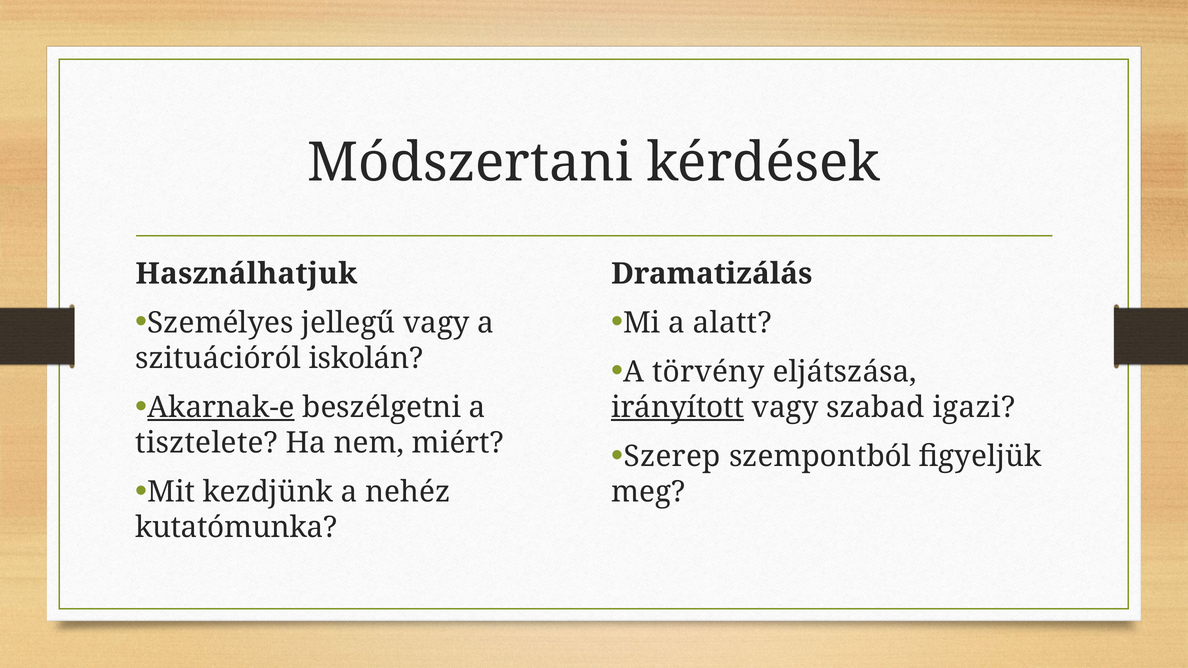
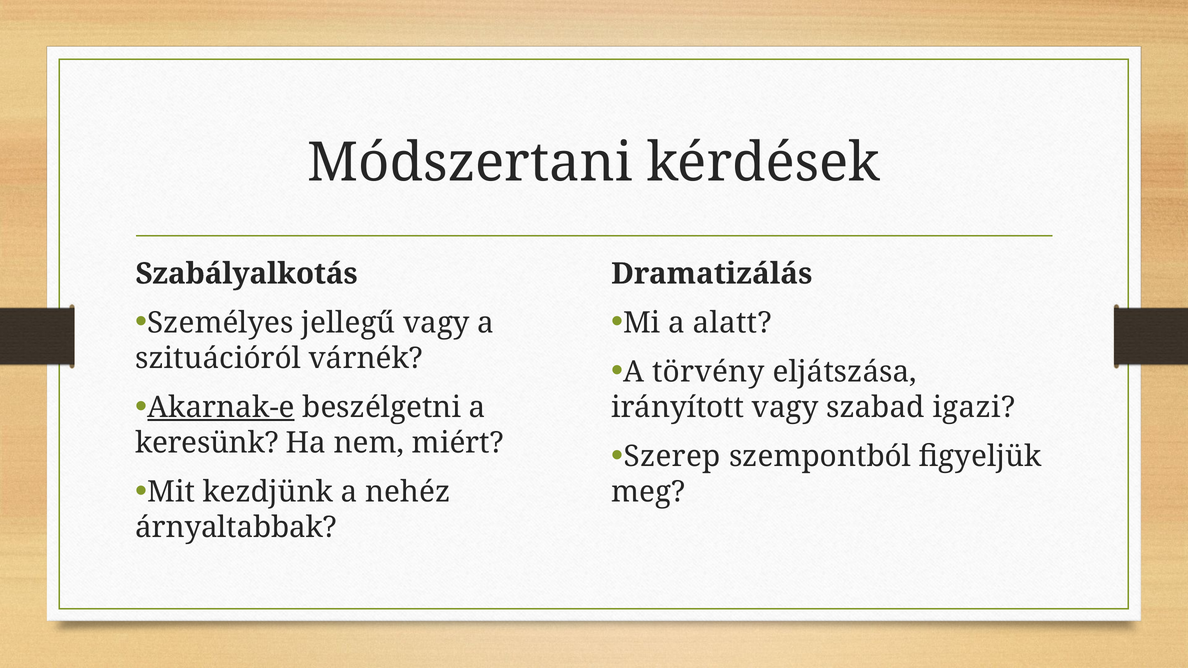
Használhatjuk: Használhatjuk -> Szabályalkotás (247, 274)
iskolán: iskolán -> várnék (366, 358)
irányított underline: present -> none (678, 407)
tisztelete: tisztelete -> keresünk (207, 443)
kutatómunka: kutatómunka -> árnyaltabbak (236, 528)
